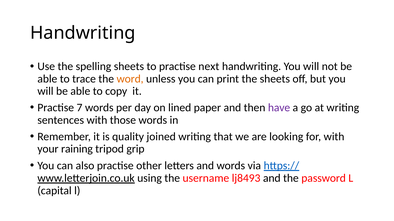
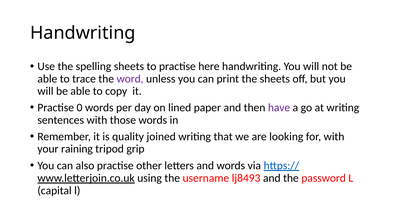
next: next -> here (209, 67)
word colour: orange -> purple (130, 79)
7: 7 -> 0 (80, 108)
